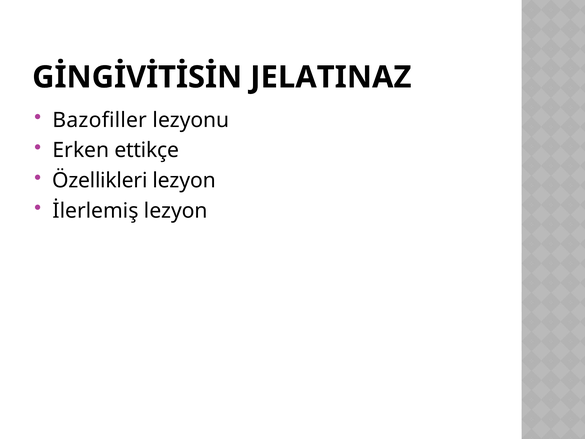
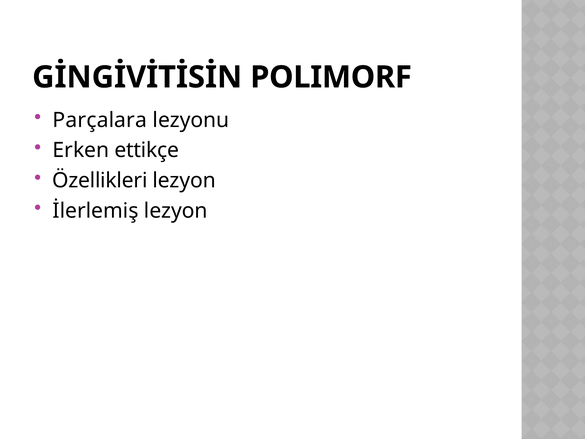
JELATINAZ: JELATINAZ -> POLIMORF (331, 77)
Bazofiller: Bazofiller -> Parçalara (100, 120)
